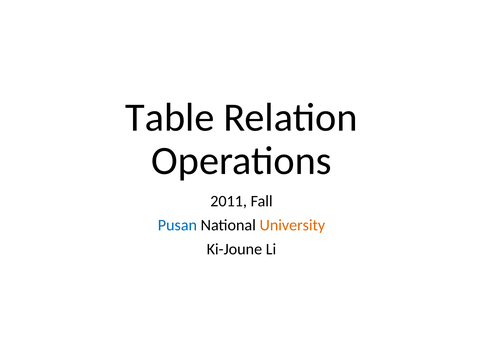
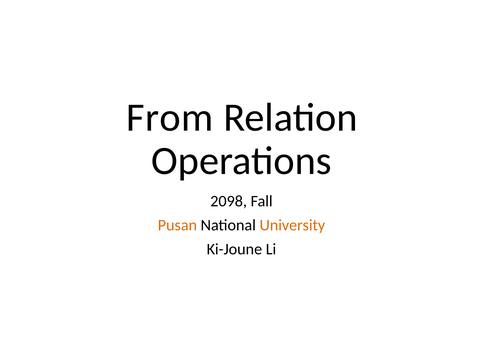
Table: Table -> From (170, 118)
2011: 2011 -> 2098 (229, 201)
Pusan colour: blue -> orange (177, 225)
